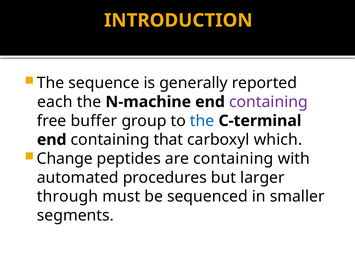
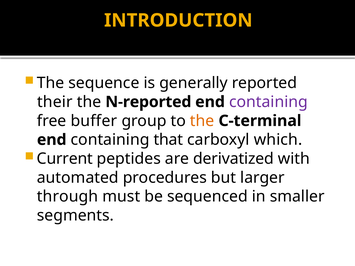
each: each -> their (55, 102)
N-machine: N-machine -> N-reported (148, 102)
the colour: blue -> orange (202, 121)
Change: Change -> Current (65, 159)
are containing: containing -> derivatized (233, 159)
